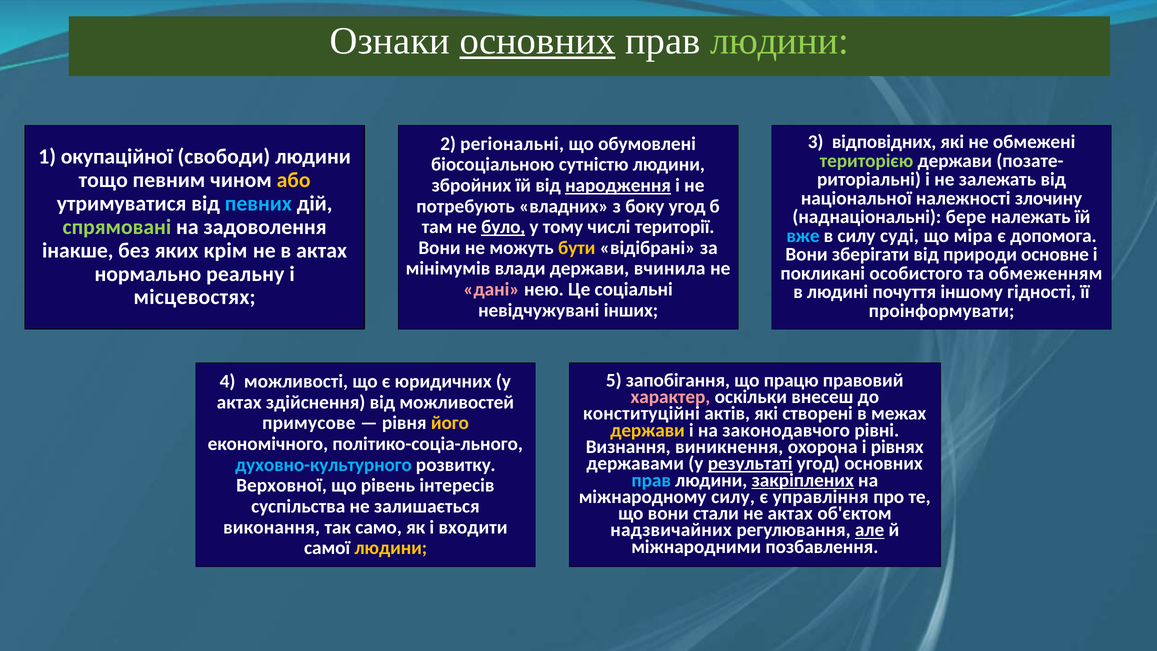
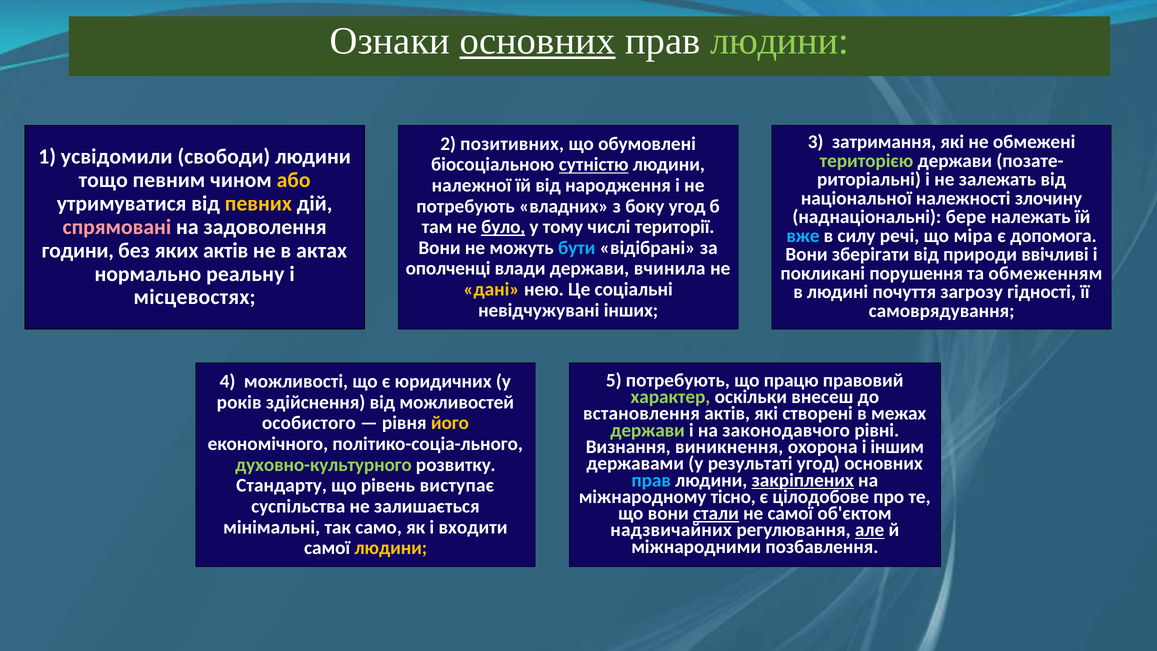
відповідних: відповідних -> затримання (884, 142)
регіональні: регіональні -> позитивних (512, 144)
окупаційної: окупаційної -> усвідомили (117, 157)
сутністю underline: none -> present (594, 165)
збройних: збройних -> належної (471, 185)
народження underline: present -> none (618, 185)
певних colour: light blue -> yellow (258, 203)
спрямовані colour: light green -> pink (117, 227)
суді: суді -> речі (900, 236)
бути colour: yellow -> light blue (577, 248)
інакше: інакше -> години (78, 250)
яких крім: крім -> актів (226, 250)
основне: основне -> ввічливі (1055, 254)
мінімумів: мінімумів -> ополченці (448, 269)
особистого: особистого -> порушення (916, 273)
дані colour: pink -> yellow (491, 289)
іншому: іншому -> загрозу (972, 292)
проінформувати: проінформувати -> самоврядування (942, 311)
5 запобігання: запобігання -> потребують (678, 380)
характер colour: pink -> light green (670, 397)
актах: актах -> років (239, 402)
конституційні: конституційні -> встановлення (642, 413)
примусове: примусове -> особистого (309, 423)
держави colour: yellow -> light green (648, 430)
рівнях: рівнях -> іншим (897, 447)
результаті underline: present -> none (750, 463)
духовно-культурного colour: light blue -> light green (323, 465)
Верховної: Верховної -> Стандарту (282, 485)
інтересів: інтересів -> виступає (457, 485)
міжнародному силу: силу -> тісно (733, 497)
управління: управління -> цілодобове (821, 497)
стали underline: none -> present (716, 513)
не актах: актах -> самої (790, 513)
виконання: виконання -> мінімальні (272, 527)
